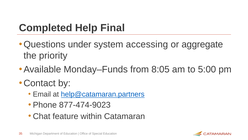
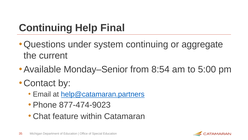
Completed: Completed -> Continuing (46, 28)
system accessing: accessing -> continuing (147, 44)
priority: priority -> current (53, 55)
Monday–Funds: Monday–Funds -> Monday–Senior (96, 69)
8:05: 8:05 -> 8:54 (160, 69)
